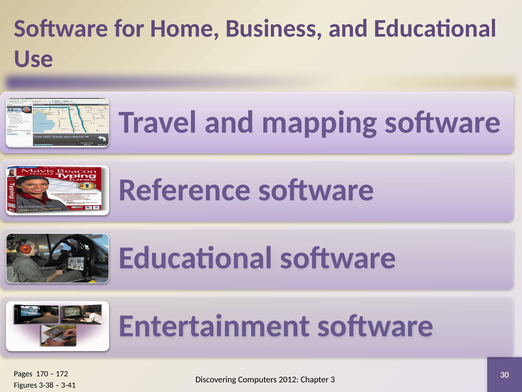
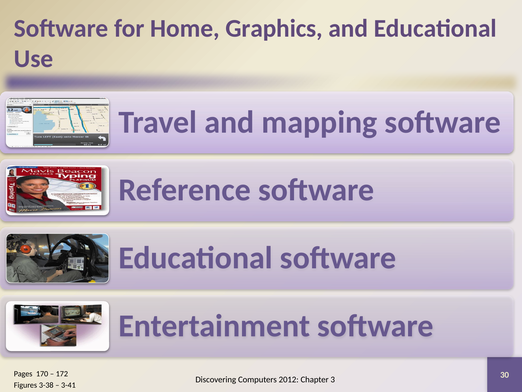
Business: Business -> Graphics (274, 28)
